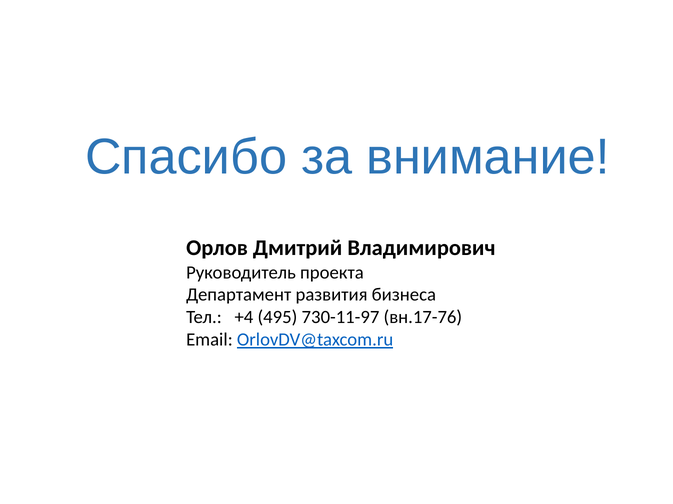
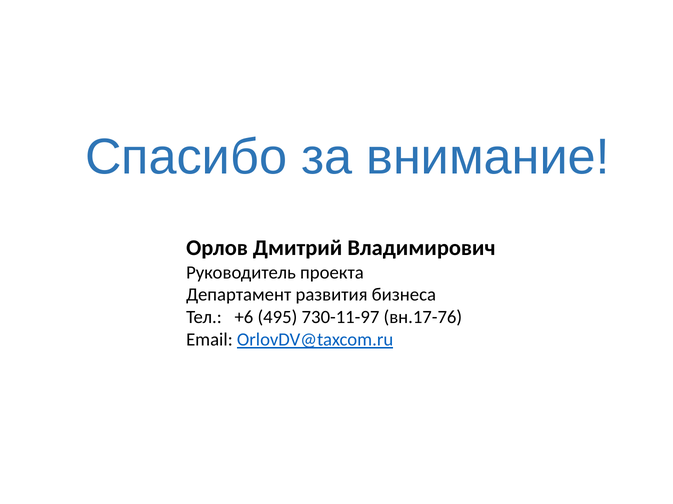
+4: +4 -> +6 (244, 318)
